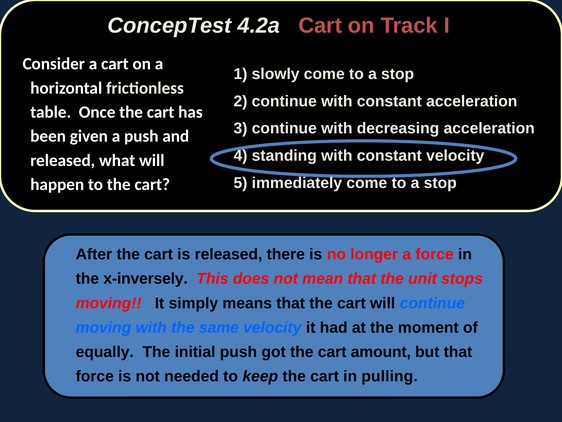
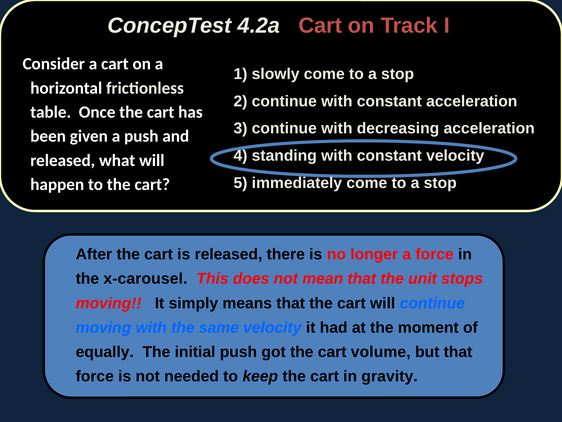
x-inversely: x-inversely -> x-carousel (145, 279)
amount: amount -> volume (381, 352)
pulling: pulling -> gravity (390, 376)
